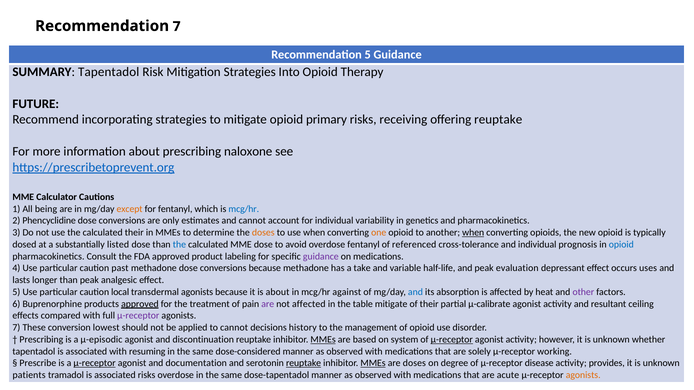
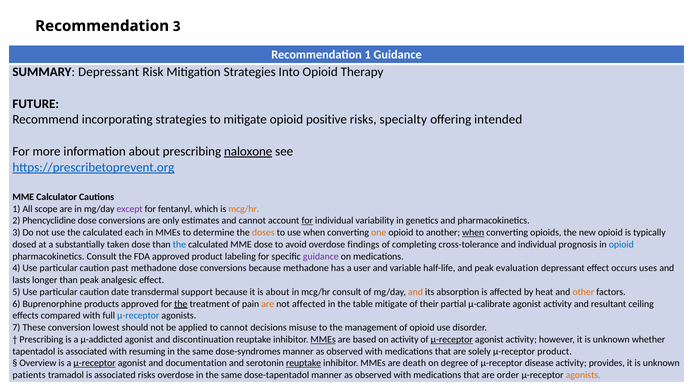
Recommendation 7: 7 -> 3 (177, 26)
Recommendation 5: 5 -> 1 (368, 55)
SUMMARY Tapentadol: Tapentadol -> Depressant (109, 72)
primary: primary -> positive (326, 120)
receiving: receiving -> specialty (403, 120)
offering reuptake: reuptake -> intended (498, 120)
naloxone underline: none -> present (248, 152)
being: being -> scope (46, 209)
except colour: orange -> purple (130, 209)
mcg/hr colour: blue -> orange (244, 209)
for underline: none -> present (307, 221)
calculated their: their -> each (134, 233)
listed: listed -> taken (118, 245)
overdose fentanyl: fentanyl -> findings (363, 245)
referenced: referenced -> completing (414, 245)
take: take -> user (362, 268)
local: local -> date (120, 292)
transdermal agonists: agonists -> support (197, 292)
mcg/hr against: against -> consult (347, 292)
and colour: blue -> orange (415, 292)
other colour: purple -> orange (583, 292)
approved underline: present -> none (140, 304)
the underline: none -> present (181, 304)
are colour: purple -> orange (268, 304)
µ-receptor colour: purple -> blue (138, 316)
history: history -> misuse (303, 328)
µ-episodic: µ-episodic -> µ-addicted (102, 340)
on system: system -> activity (405, 340)
dose-considered: dose-considered -> dose-syndromes (248, 352)
µ-receptor working: working -> product (555, 352)
Prescribe: Prescribe -> Overview (38, 364)
MMEs underline: present -> none (373, 364)
are doses: doses -> death (414, 364)
acute: acute -> order (508, 375)
